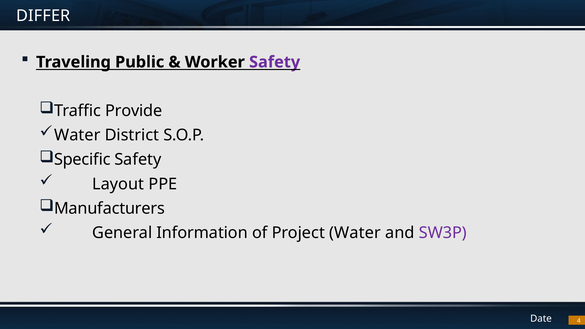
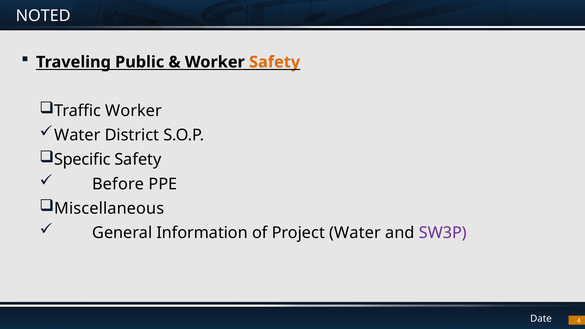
DIFFER: DIFFER -> NOTED (43, 16)
Safety colour: purple -> orange (275, 62)
Traffic Provide: Provide -> Worker (134, 111)
Layout: Layout -> Before (118, 184)
Manufacturers: Manufacturers -> Miscellaneous (109, 208)
